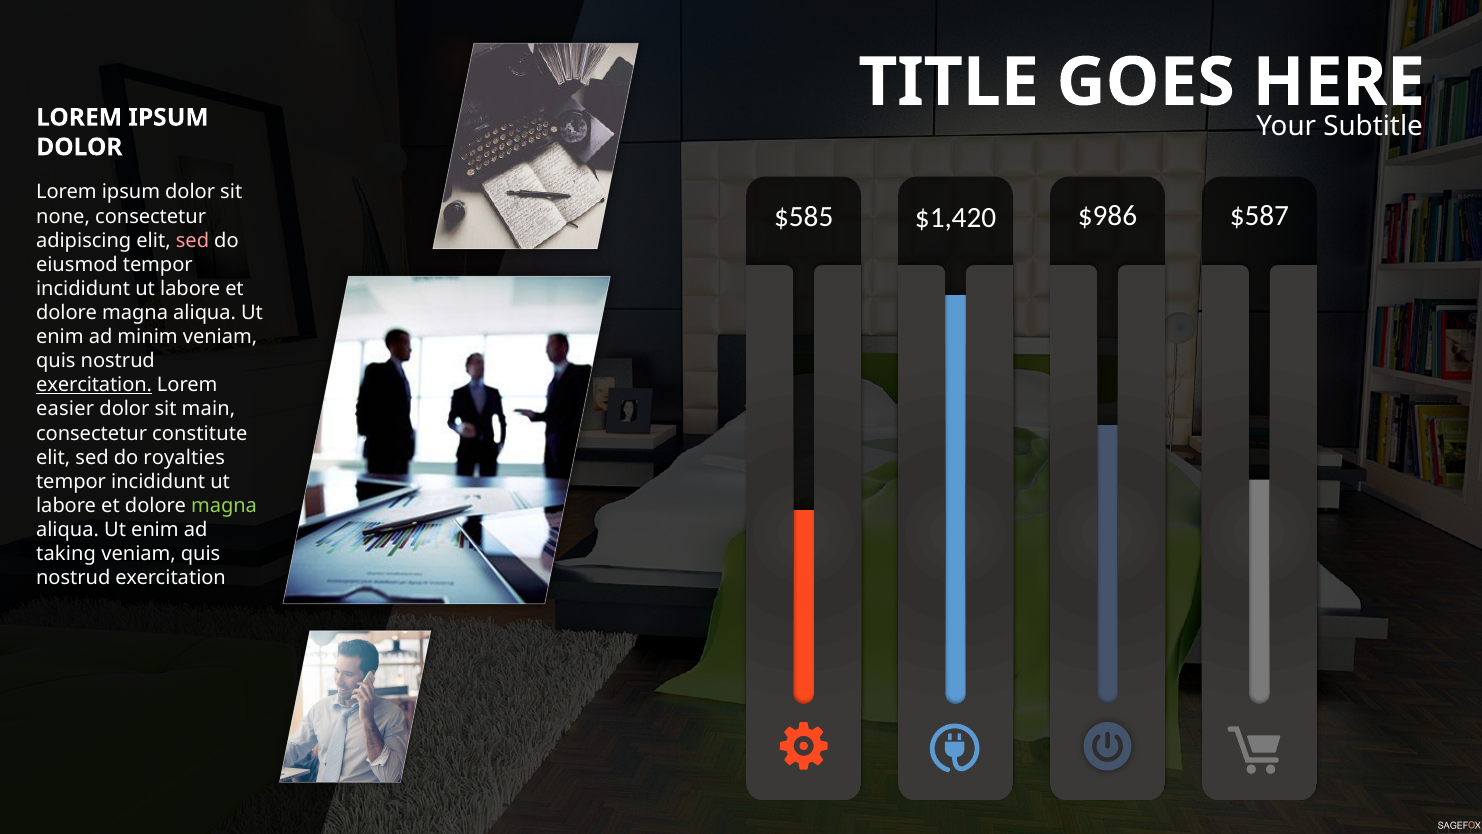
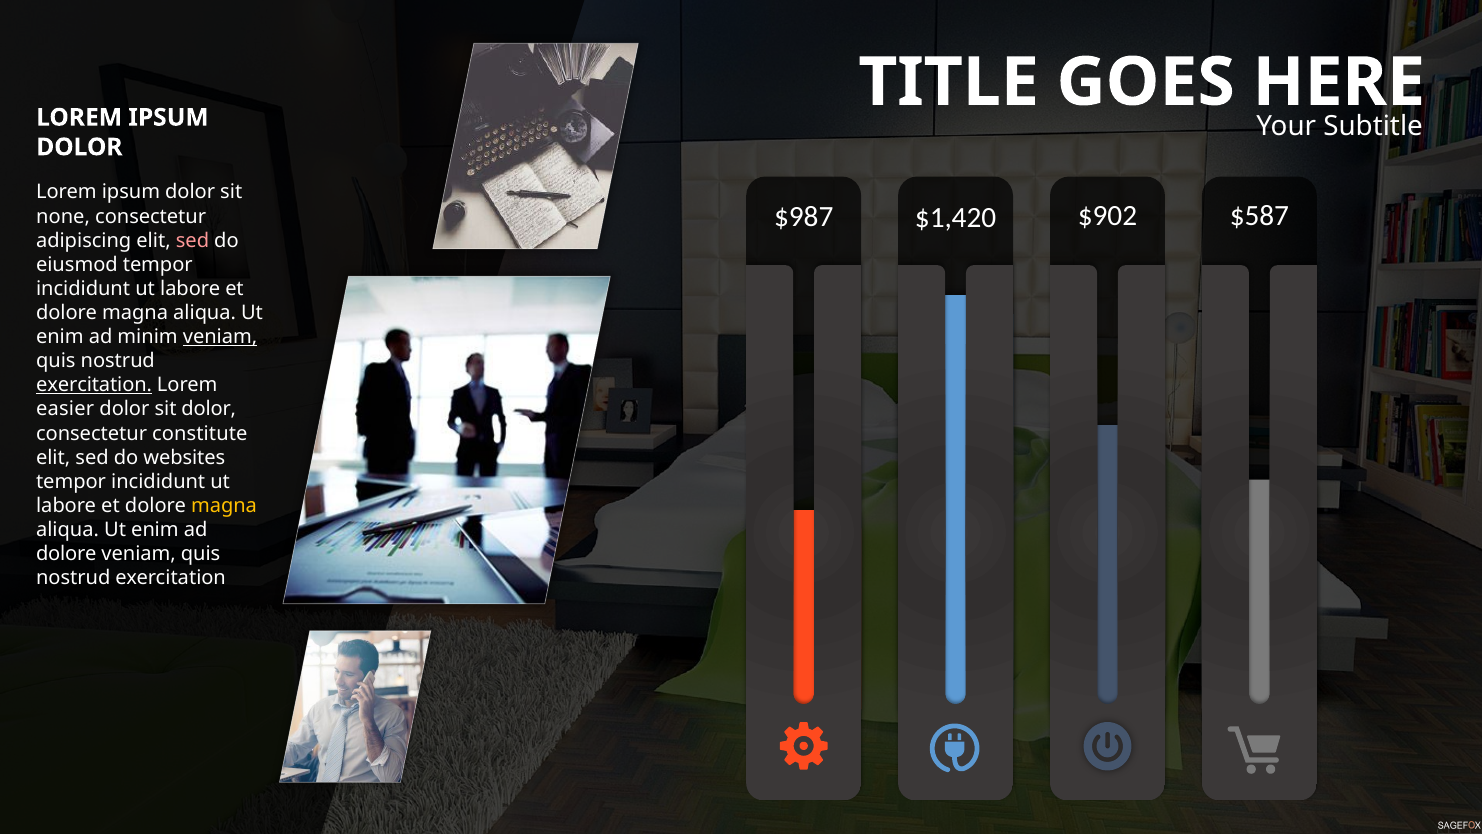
$585: $585 -> $987 (804, 216)
$986: $986 -> $902 (1107, 216)
veniam underline: none -> present (220, 337)
sit main: main -> dolor (209, 409)
royalties: royalties -> websites (184, 457)
magna colour: light green -> yellow (224, 506)
taking: taking -> dolore (66, 554)
